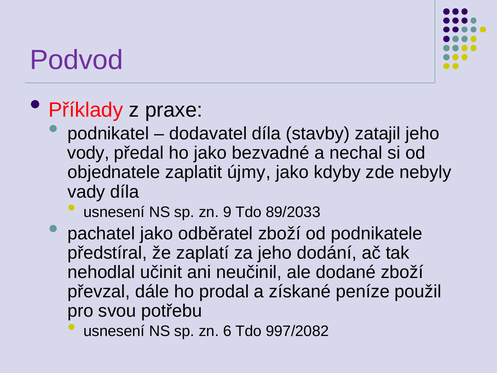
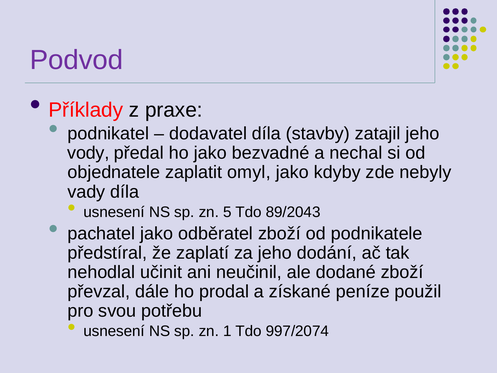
újmy: újmy -> omyl (249, 172)
9: 9 -> 5 (227, 212)
89/2033: 89/2033 -> 89/2043 (293, 212)
6: 6 -> 1 (227, 331)
997/2082: 997/2082 -> 997/2074 (297, 331)
